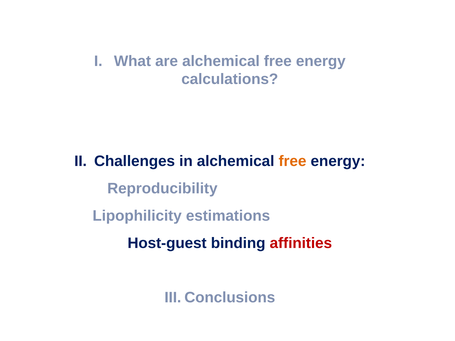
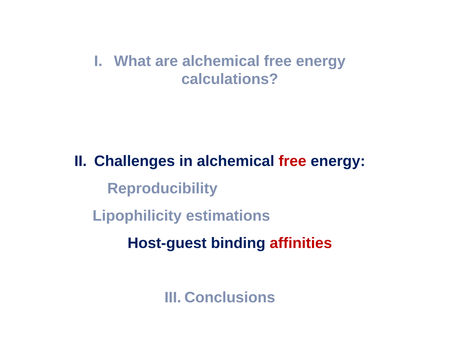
free colour: orange -> red (293, 161)
